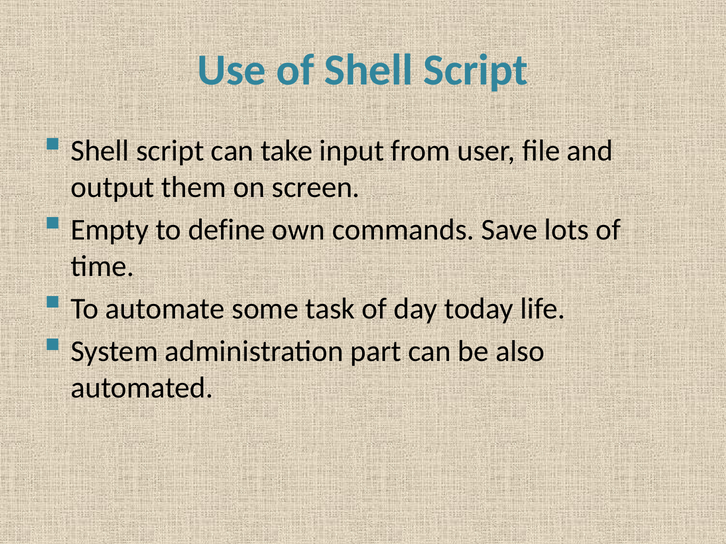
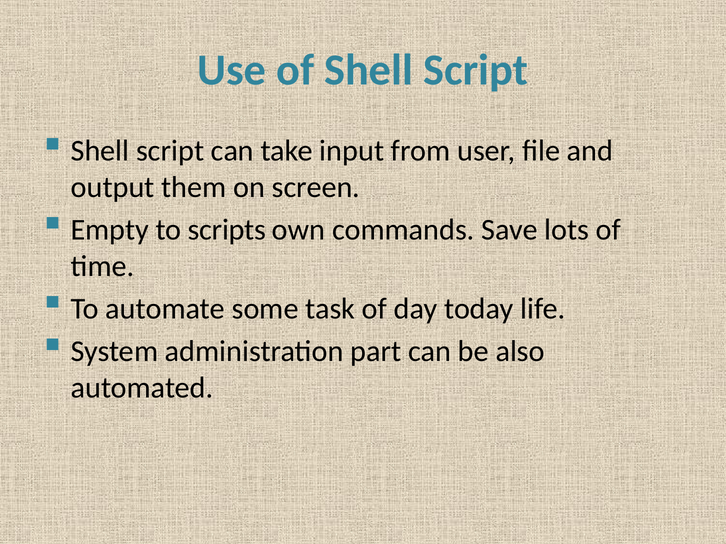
define: define -> scripts (227, 230)
